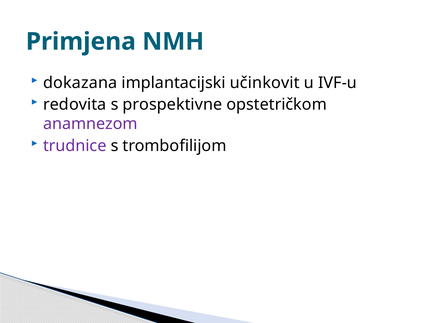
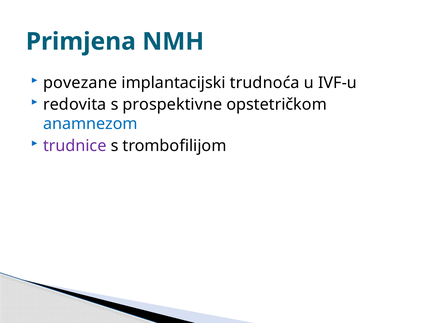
dokazana: dokazana -> povezane (80, 83)
učinkovit: učinkovit -> trudnoća (265, 83)
anamnezom colour: purple -> blue (90, 124)
